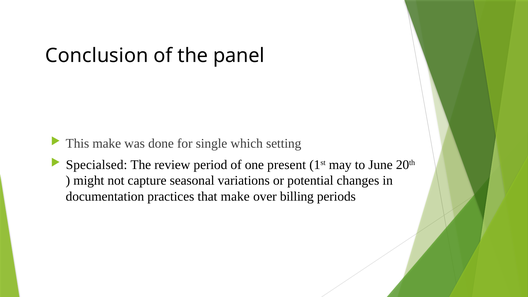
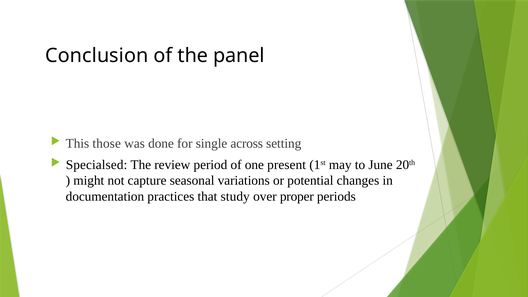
This make: make -> those (107, 143)
which: which -> across (247, 143)
that make: make -> study (235, 196)
billing: billing -> proper (297, 196)
